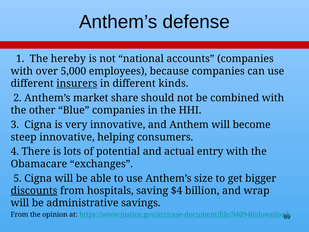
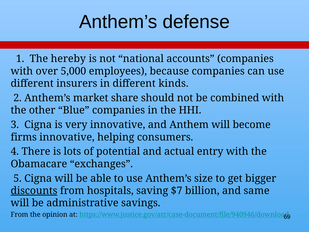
insurers underline: present -> none (77, 83)
steep: steep -> firms (24, 137)
$4: $4 -> $7 (177, 191)
wrap: wrap -> same (257, 191)
